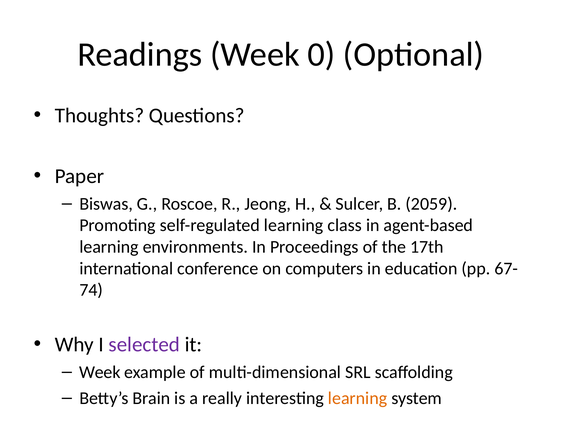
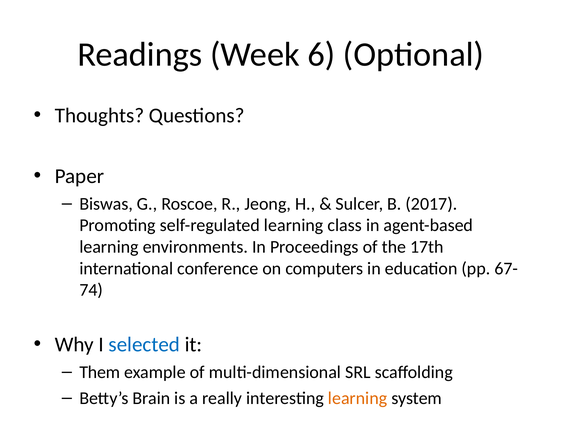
0: 0 -> 6 (321, 54)
2059: 2059 -> 2017 (431, 204)
selected colour: purple -> blue (144, 344)
Week: Week -> Them (100, 372)
